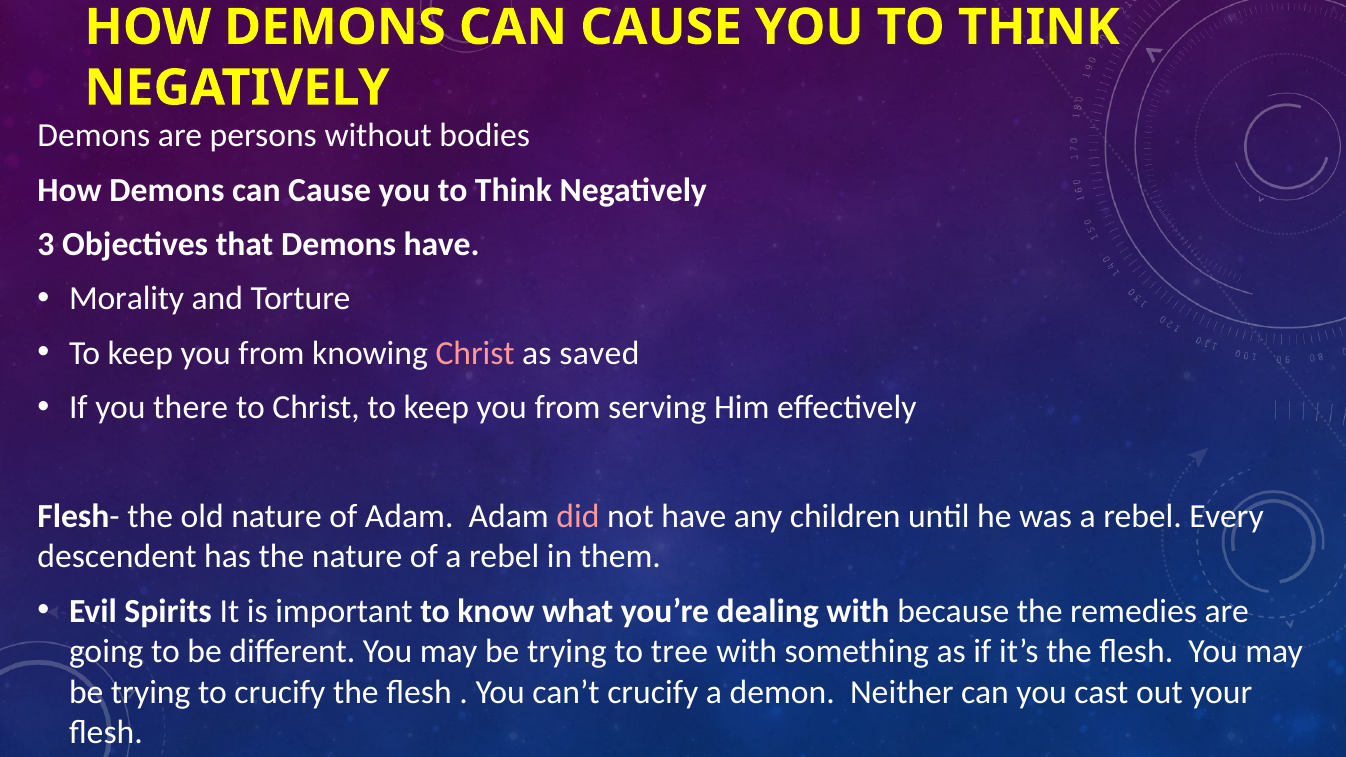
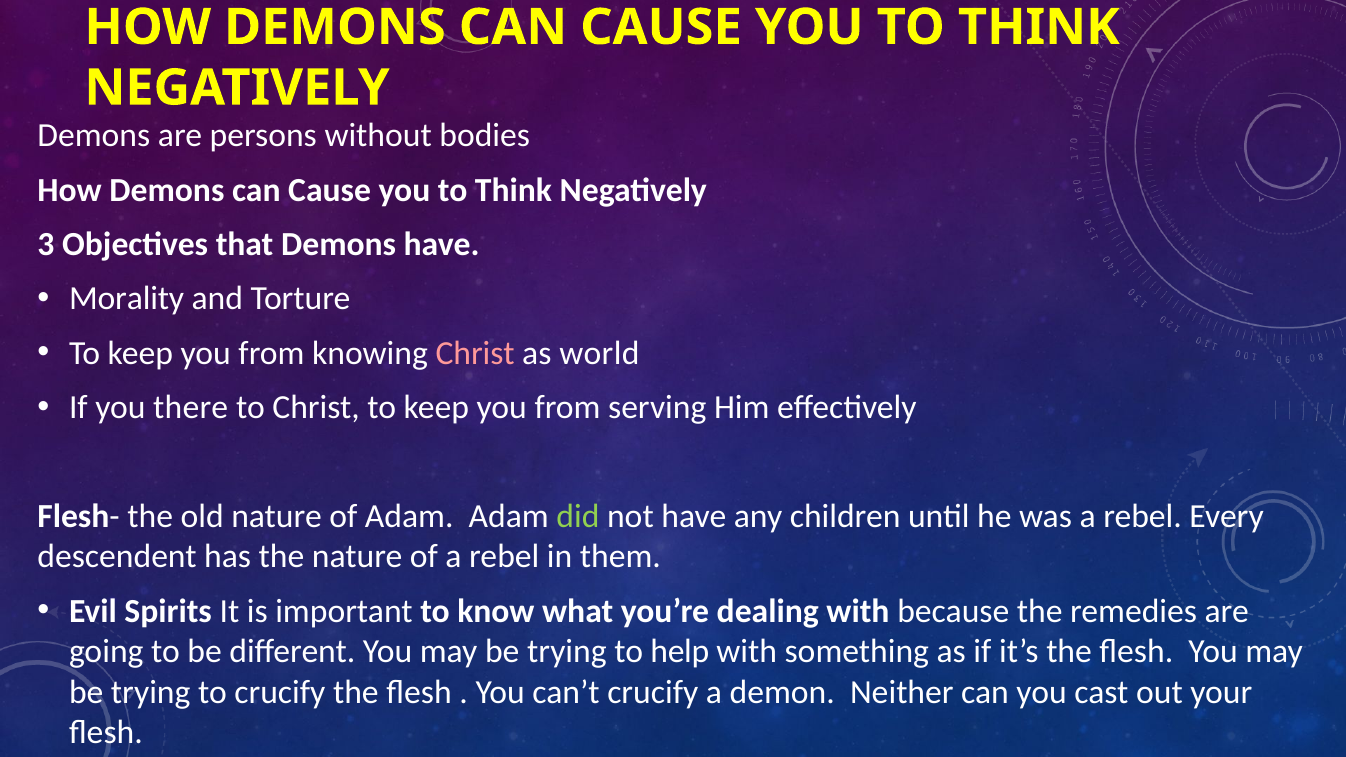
saved: saved -> world (599, 353)
did colour: pink -> light green (578, 517)
tree: tree -> help (680, 652)
